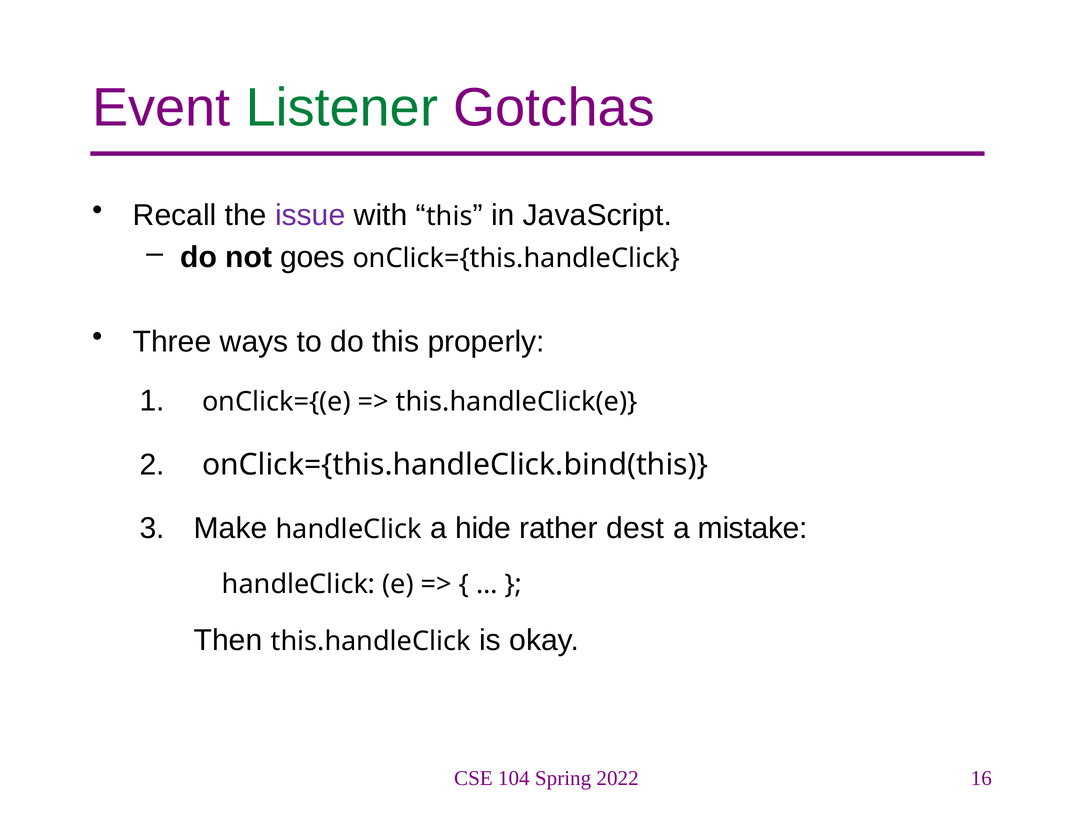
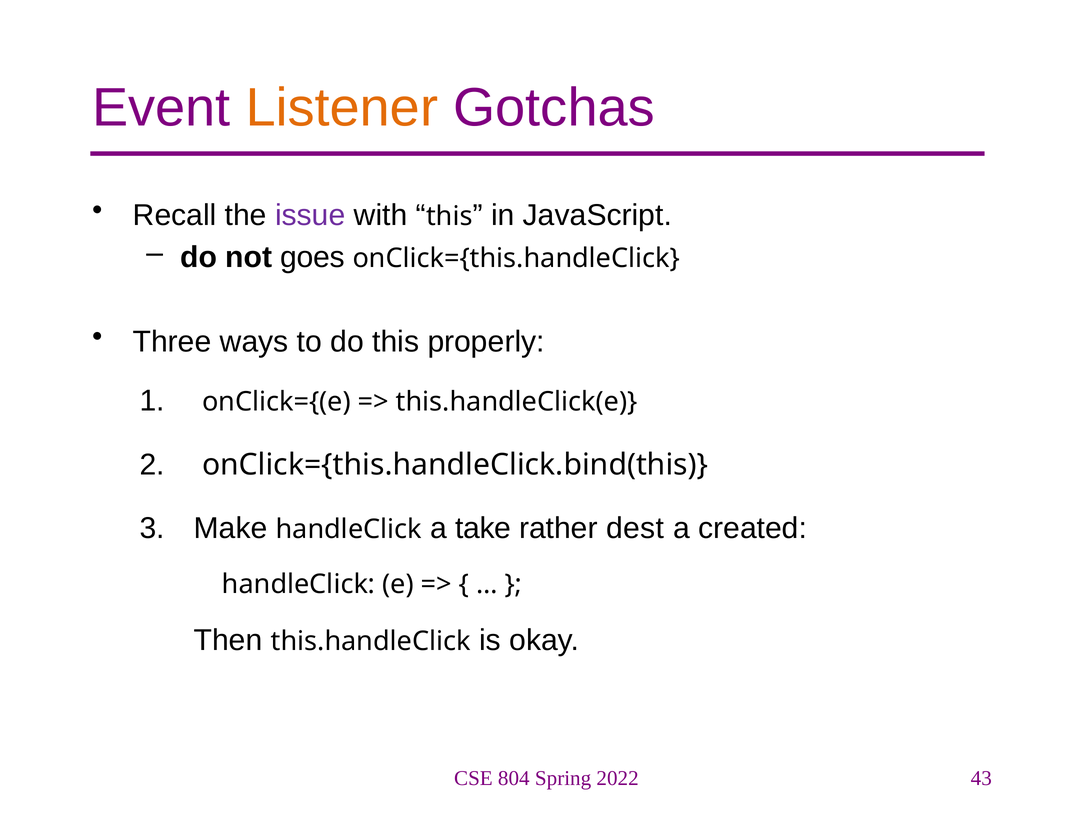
Listener colour: green -> orange (342, 108)
hide: hide -> take (483, 528)
mistake: mistake -> created (753, 528)
104: 104 -> 804 (514, 778)
16: 16 -> 43 (981, 778)
